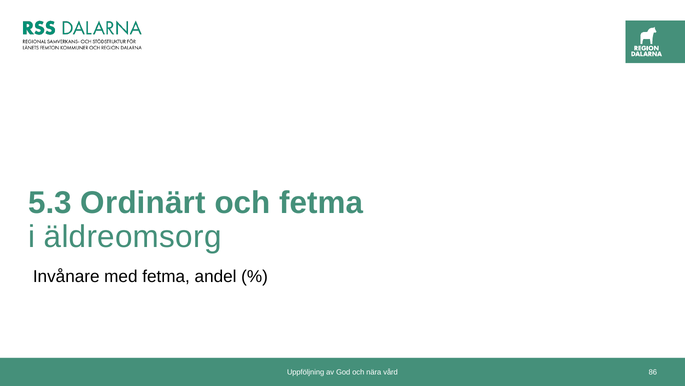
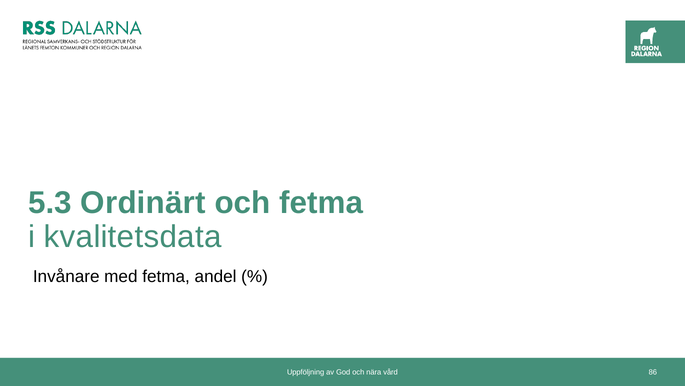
äldreomsorg: äldreomsorg -> kvalitetsdata (133, 237)
